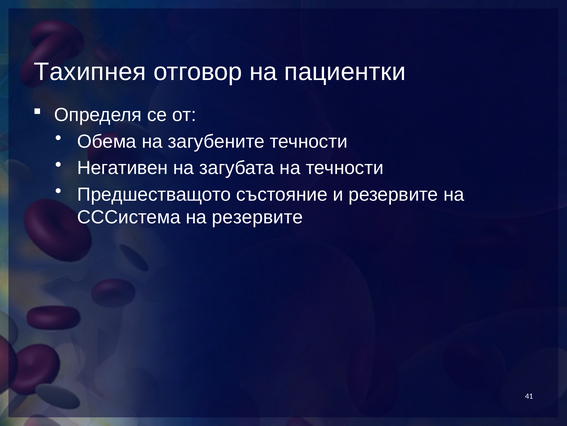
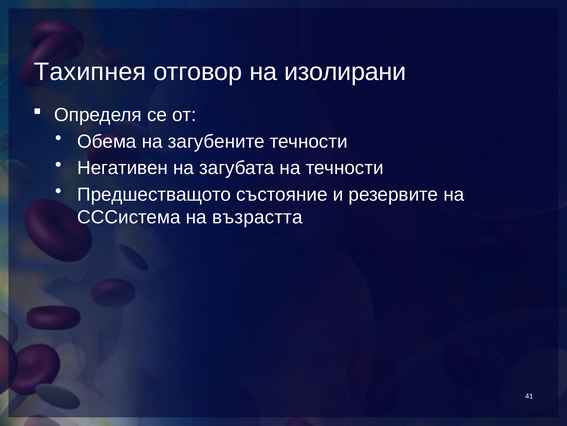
пациентки: пациентки -> изолирани (345, 72)
на резервите: резервите -> възрастта (257, 217)
